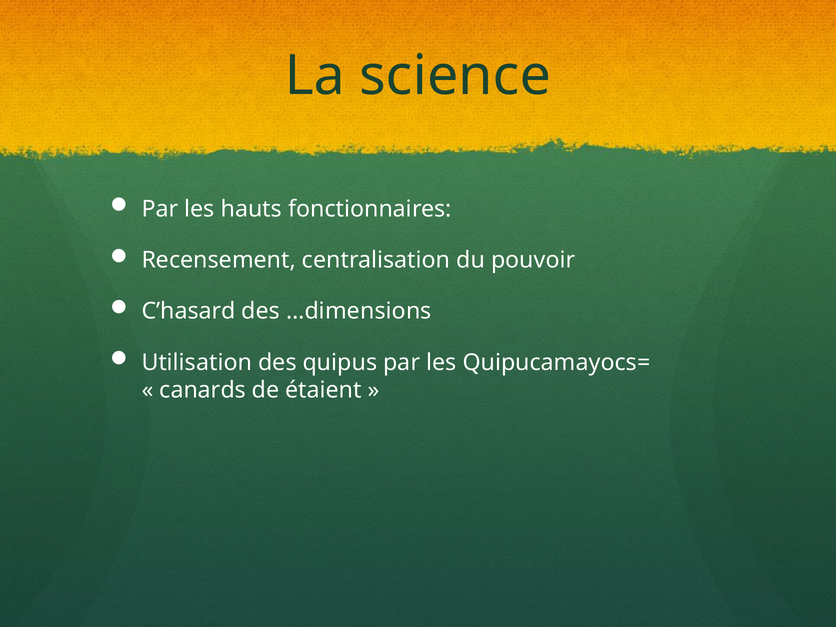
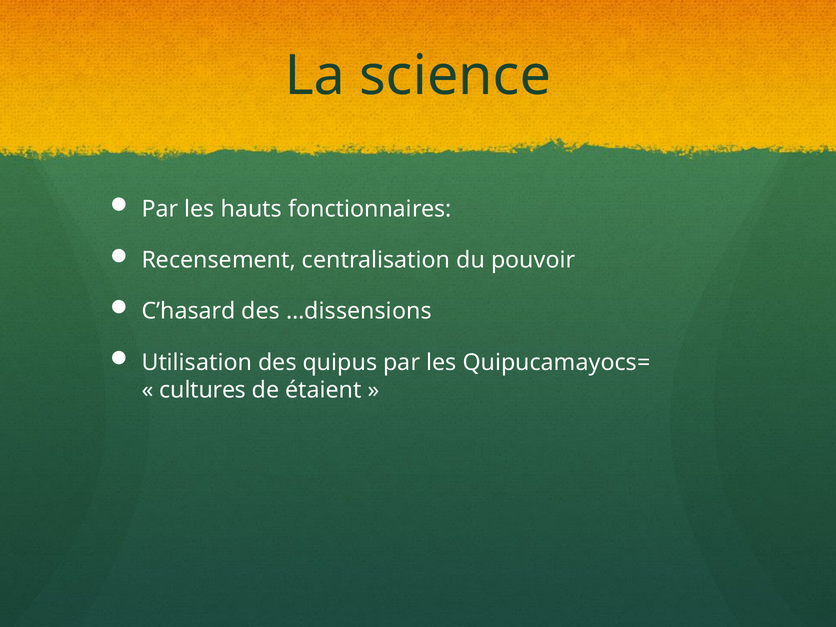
…dimensions: …dimensions -> …dissensions (359, 311)
canards: canards -> cultures (203, 390)
